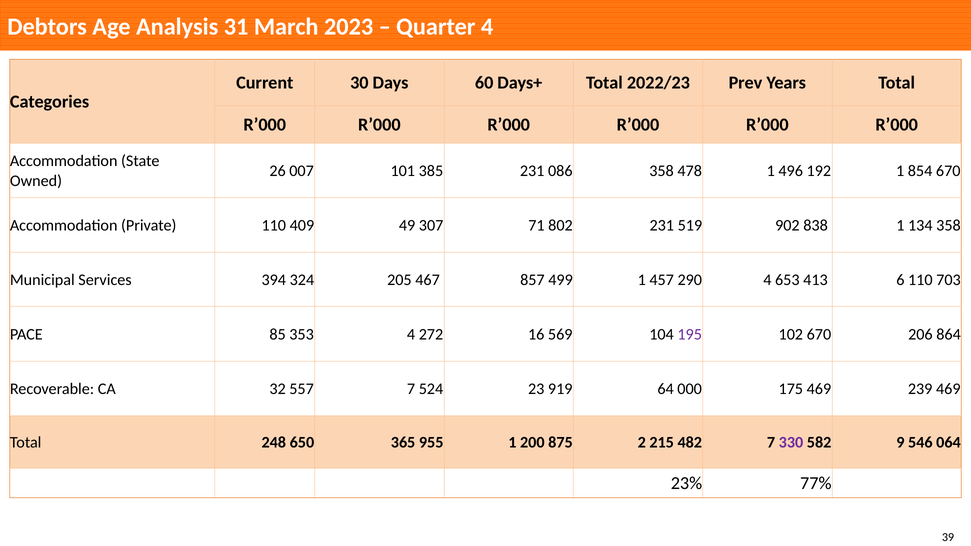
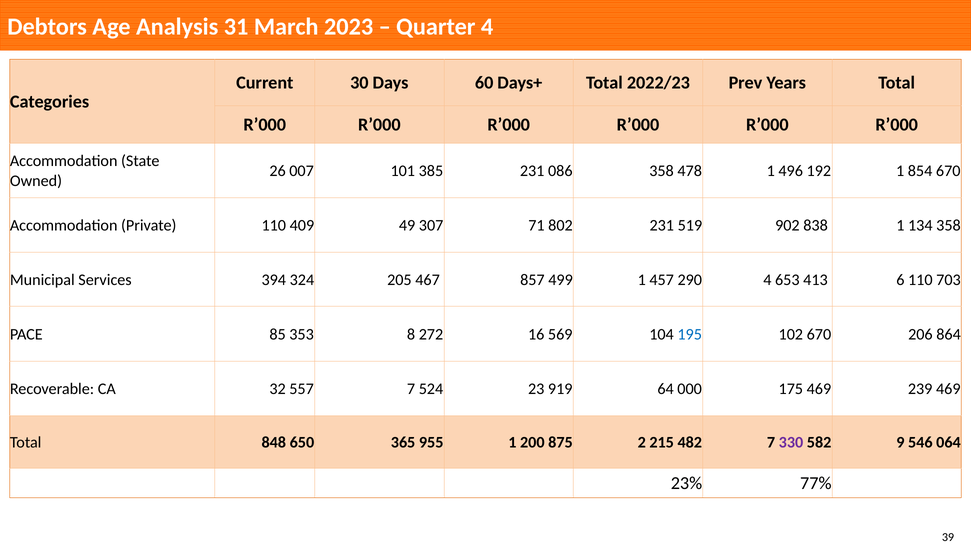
353 4: 4 -> 8 (411, 335)
195 colour: purple -> blue (690, 335)
248: 248 -> 848 (274, 443)
